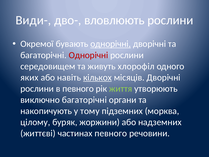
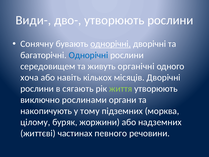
дво- вловлюють: вловлюють -> утворюють (114, 20)
Окремої: Окремої -> Сонячну (37, 44)
Однорічні colour: red -> blue (88, 55)
хлорофіл: хлорофіл -> органічні (136, 66)
яких: яких -> хоча (29, 77)
кількох underline: present -> none (97, 77)
в певного: певного -> сягають (78, 88)
виключно багаторічні: багаторічні -> рослинами (84, 100)
